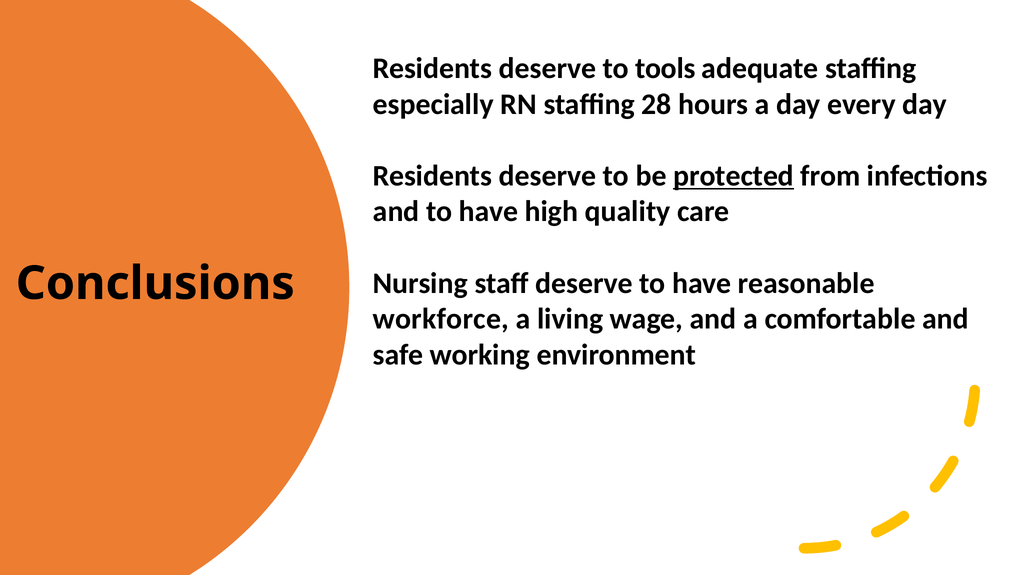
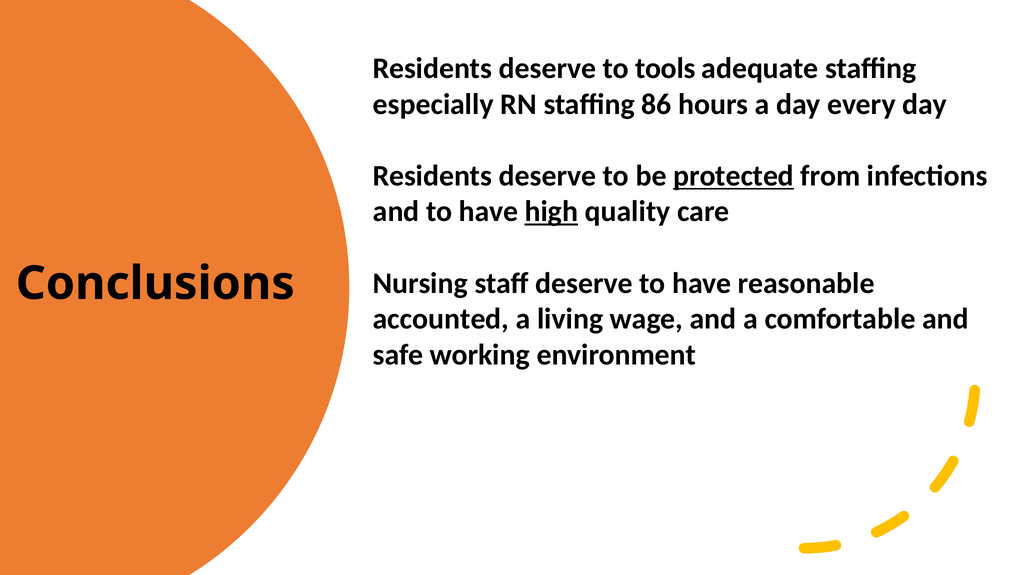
28: 28 -> 86 (656, 104)
high underline: none -> present (551, 212)
workforce: workforce -> accounted (441, 319)
